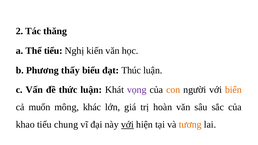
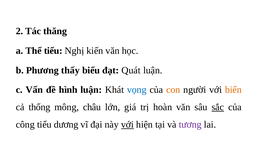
Thúc: Thúc -> Quát (131, 70)
thức: thức -> hình (68, 90)
vọng colour: purple -> blue (137, 90)
muốn: muốn -> thống (39, 107)
khác: khác -> châu (92, 107)
sắc underline: none -> present (218, 107)
khao: khao -> công (25, 125)
chung: chung -> dương (66, 125)
tương colour: orange -> purple (190, 125)
